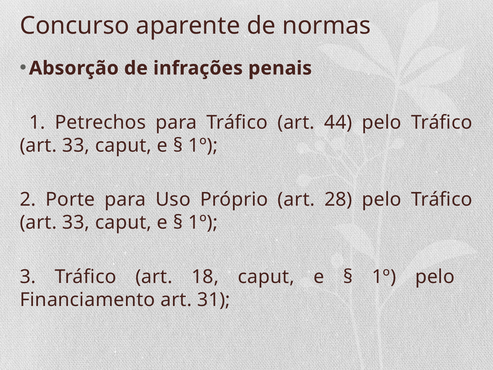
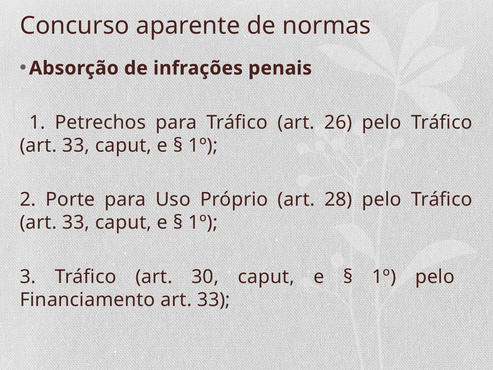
44: 44 -> 26 (338, 122)
18: 18 -> 30 (205, 277)
Financiamento art 31: 31 -> 33 (214, 299)
